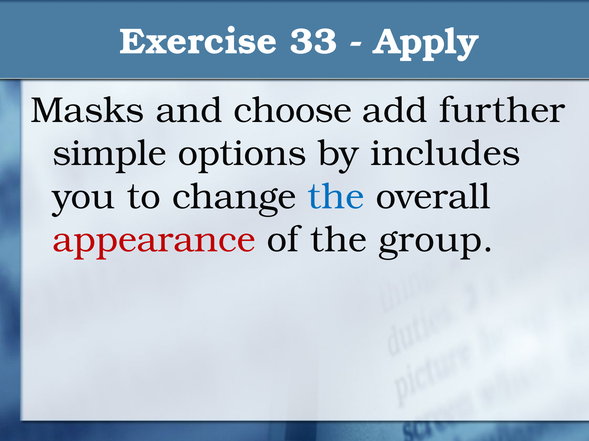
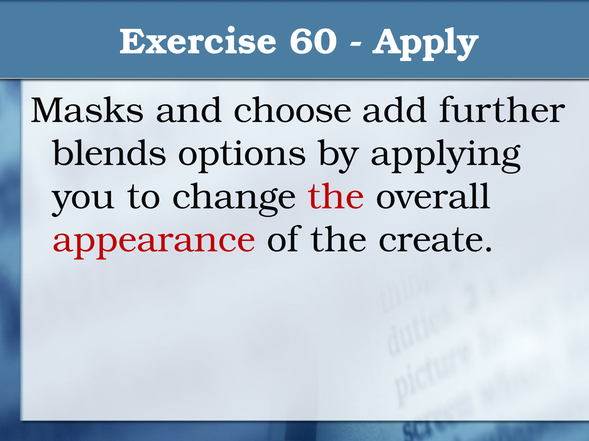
33: 33 -> 60 (313, 42)
simple: simple -> blends (110, 154)
includes: includes -> applying (446, 154)
the colour: blue -> red (336, 197)
group: group -> create (437, 240)
